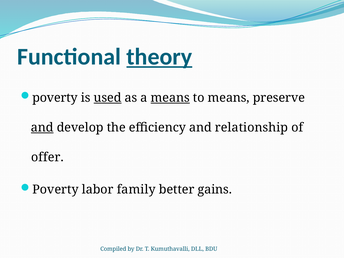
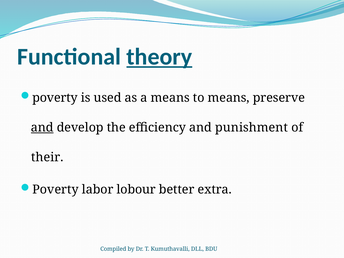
used underline: present -> none (108, 98)
means underline: present -> none (170, 98)
relationship: relationship -> punishment (252, 128)
offer: offer -> their (47, 157)
family: family -> lobour (136, 190)
gains: gains -> extra (215, 190)
